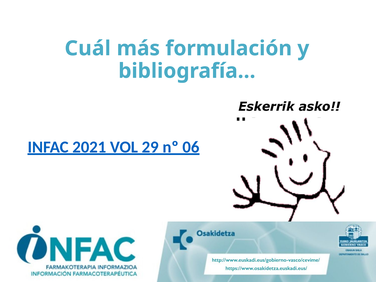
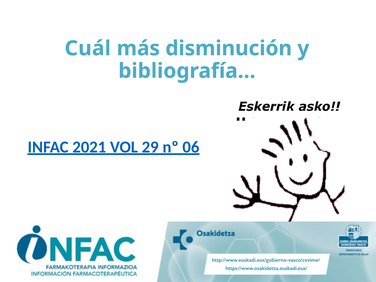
formulación: formulación -> disminución (229, 48)
